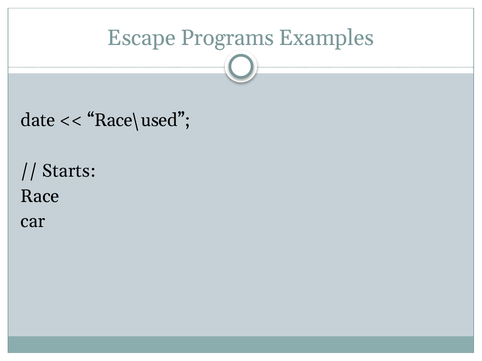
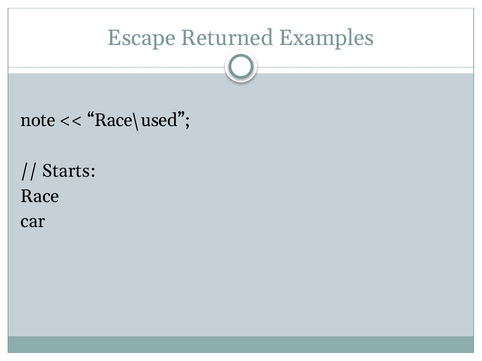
Programs: Programs -> Returned (227, 38)
date: date -> note (38, 120)
